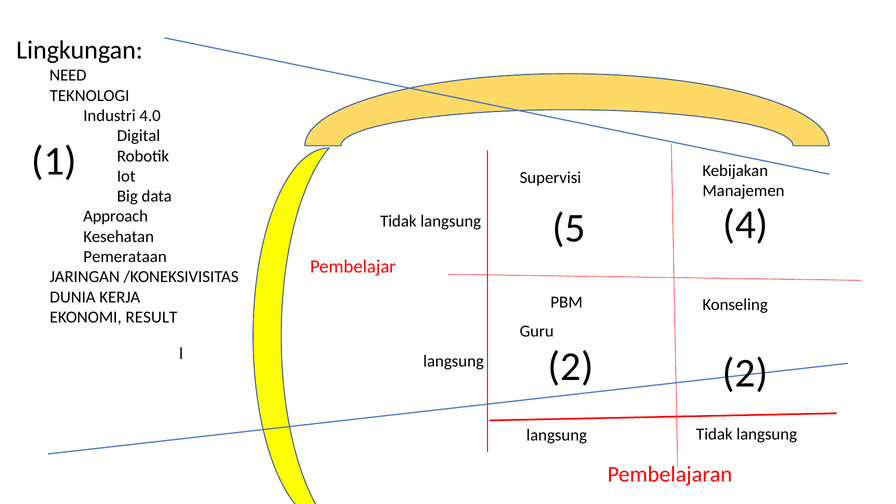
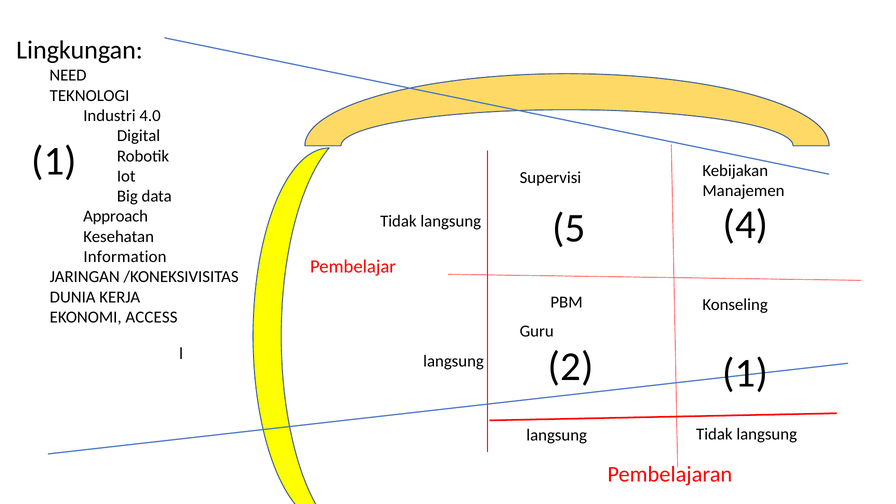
Pemerataan: Pemerataan -> Information (125, 257)
RESULT: RESULT -> ACCESS (151, 317)
2 2: 2 -> 1 (745, 373)
